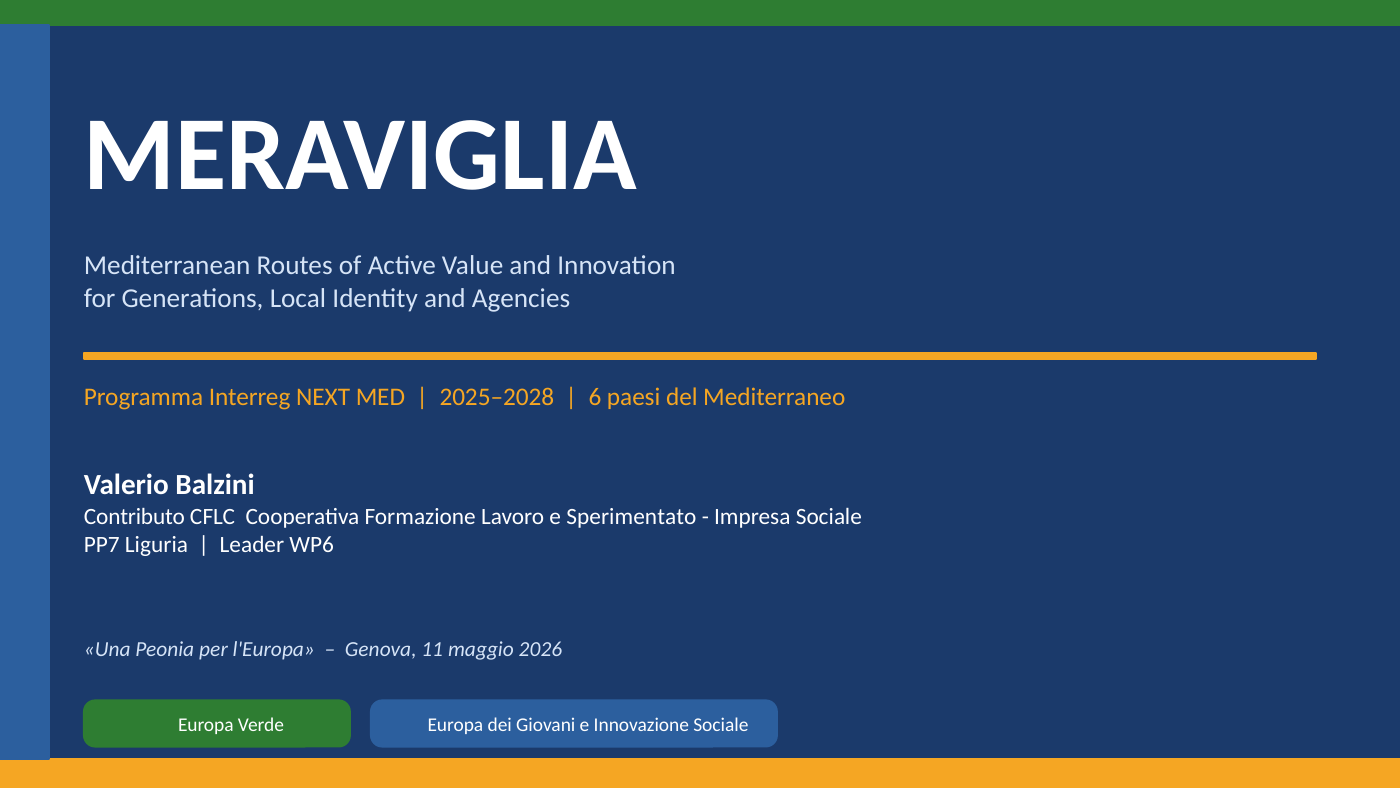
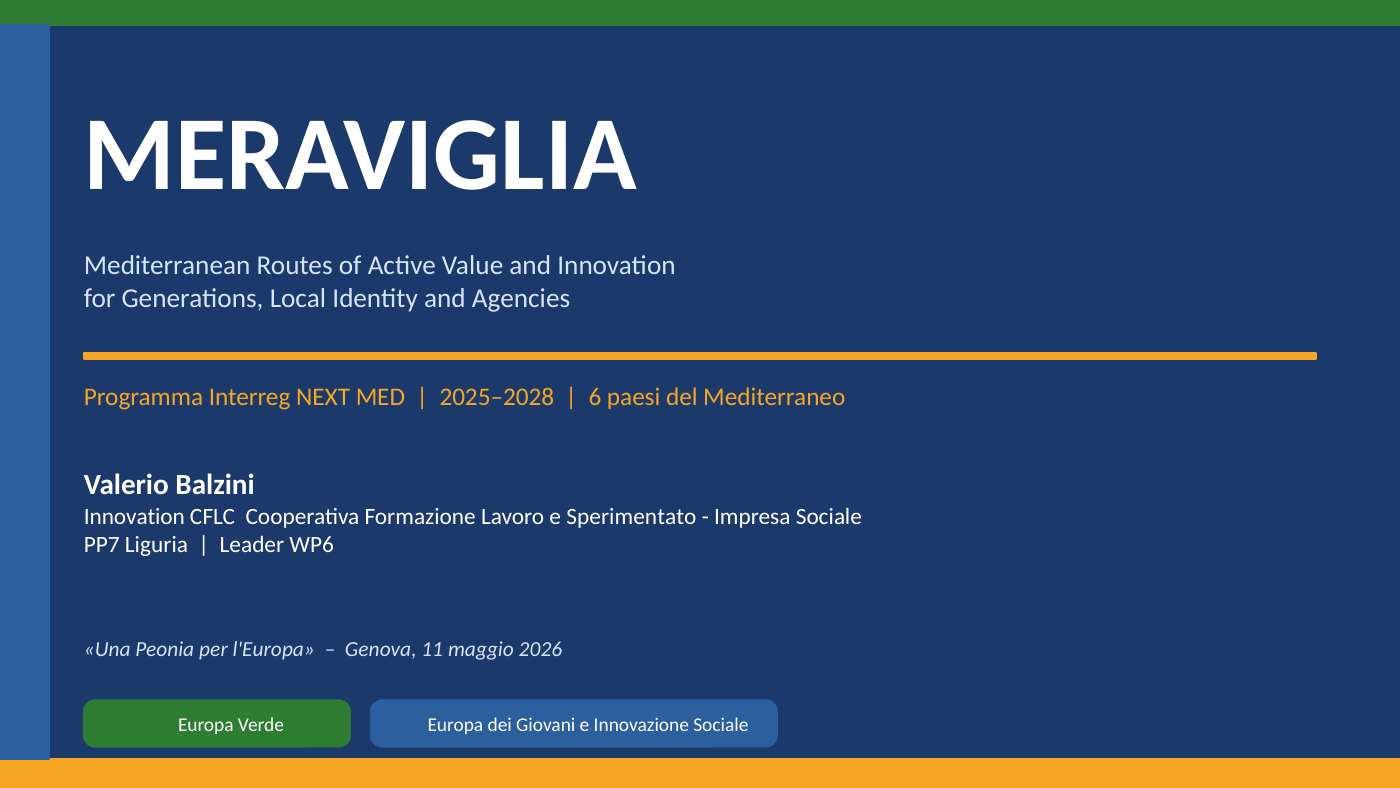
Contributo: Contributo -> Innovation (134, 516)
